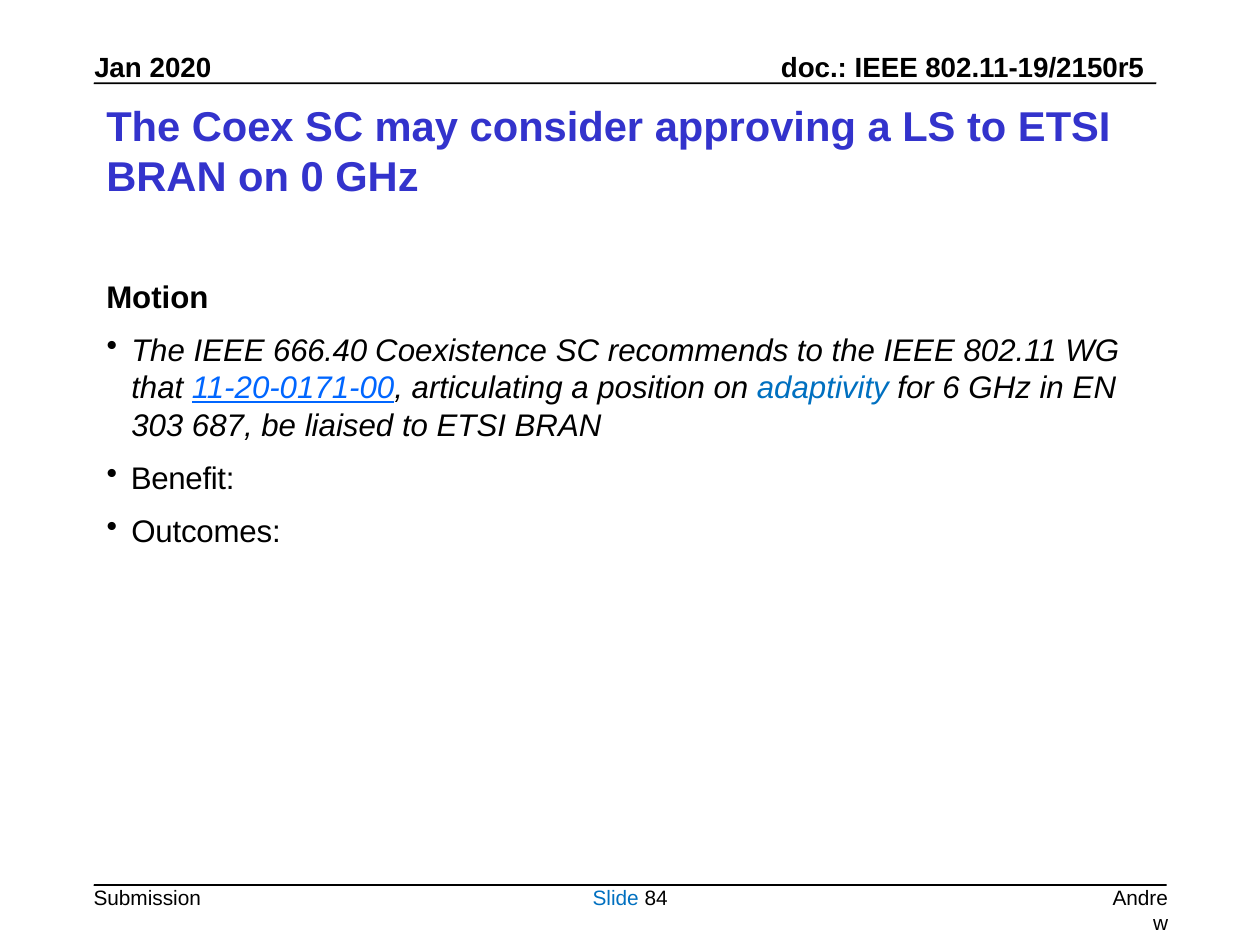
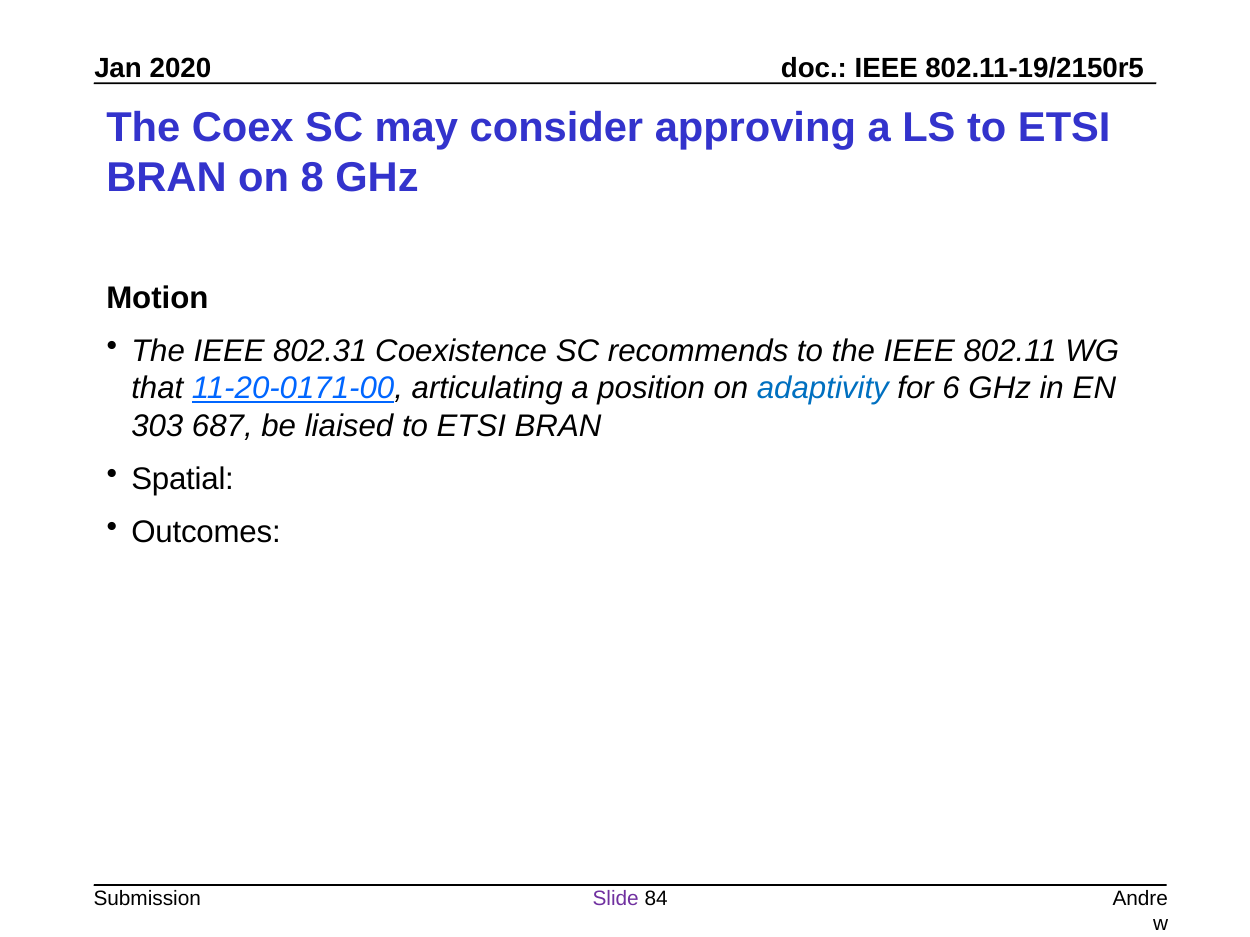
0: 0 -> 8 (312, 178)
666.40: 666.40 -> 802.31 (320, 351)
Benefit: Benefit -> Spatial (183, 479)
Slide colour: blue -> purple (616, 899)
